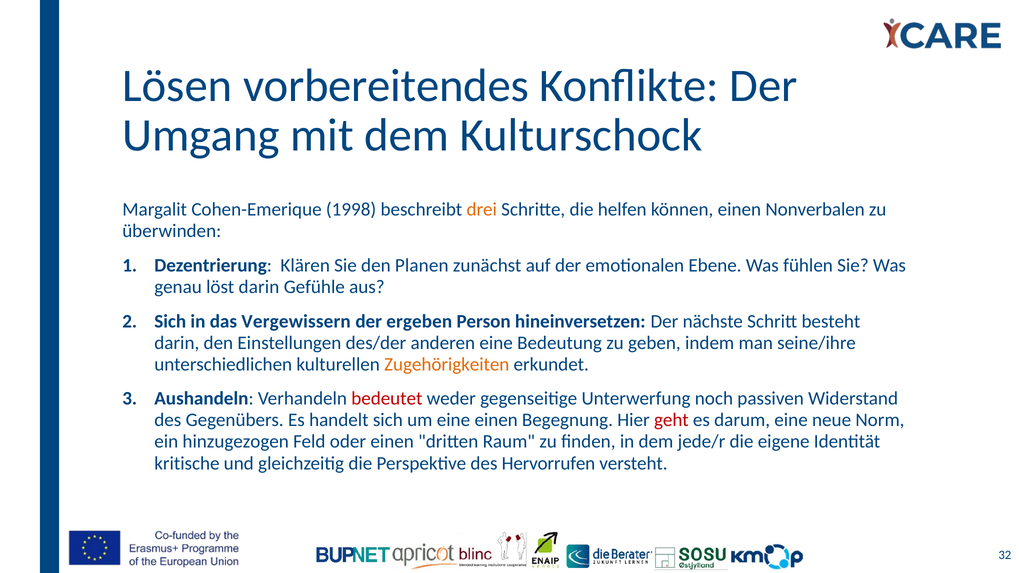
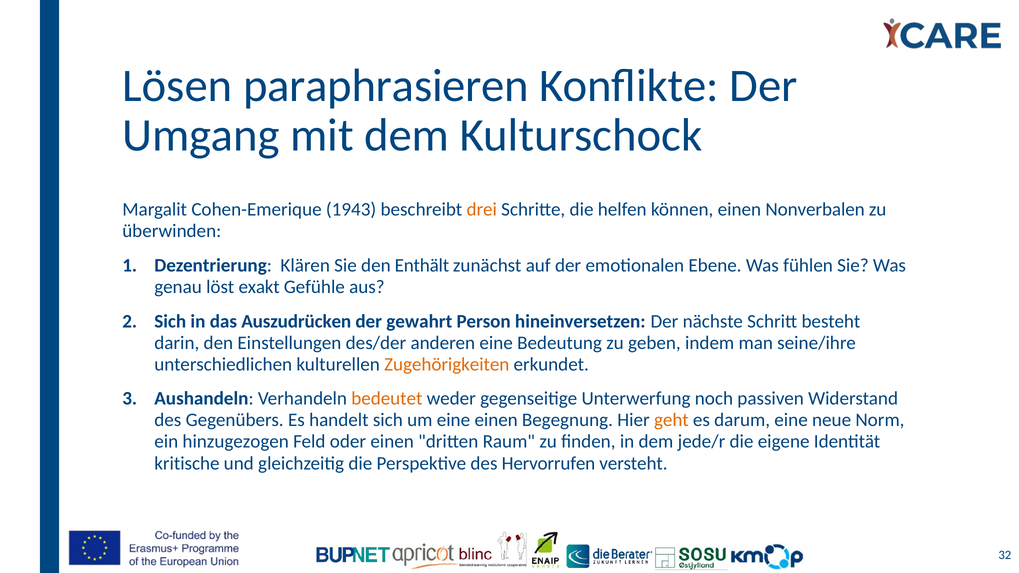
vorbereitendes: vorbereitendes -> paraphrasieren (386, 86)
1998: 1998 -> 1943 (351, 210)
Planen: Planen -> Enthält (422, 266)
löst darin: darin -> exakt (259, 287)
Vergewissern: Vergewissern -> Auszudrücken (296, 321)
ergeben: ergeben -> gewahrt (419, 321)
bedeutet colour: red -> orange (387, 399)
geht colour: red -> orange (671, 420)
